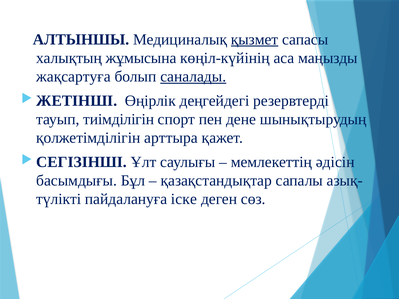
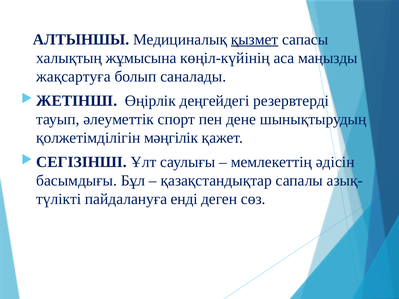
саналады underline: present -> none (193, 77)
тиімділігін: тиімділігін -> әлеуметтік (119, 119)
арттыра: арттыра -> мәңгілік (171, 138)
іске: іске -> енді (184, 199)
